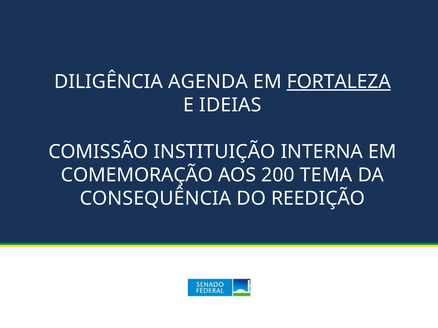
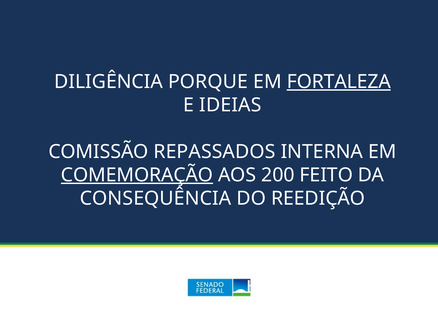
AGENDA: AGENDA -> PORQUE (208, 82)
INSTITUIÇÃO: INSTITUIÇÃO -> REPASSADOS (215, 152)
COMEMORAÇÃO underline: none -> present (137, 175)
TEMA: TEMA -> FEITO (326, 175)
